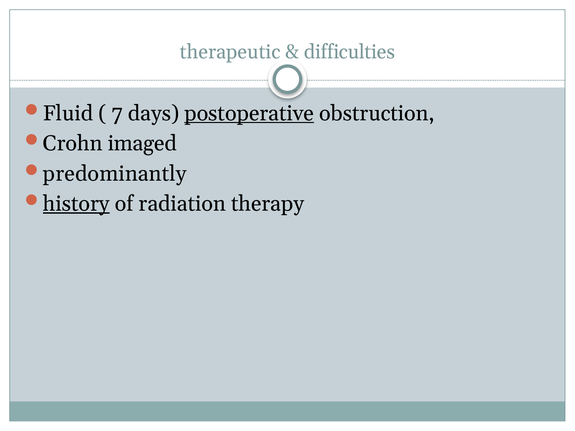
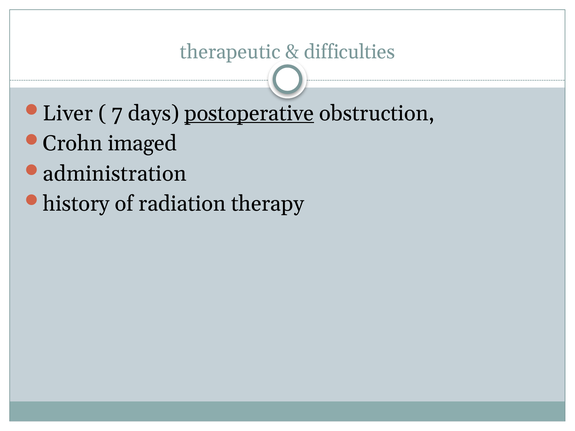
Fluid: Fluid -> Liver (68, 113)
predominantly: predominantly -> administration (115, 174)
history underline: present -> none (76, 204)
